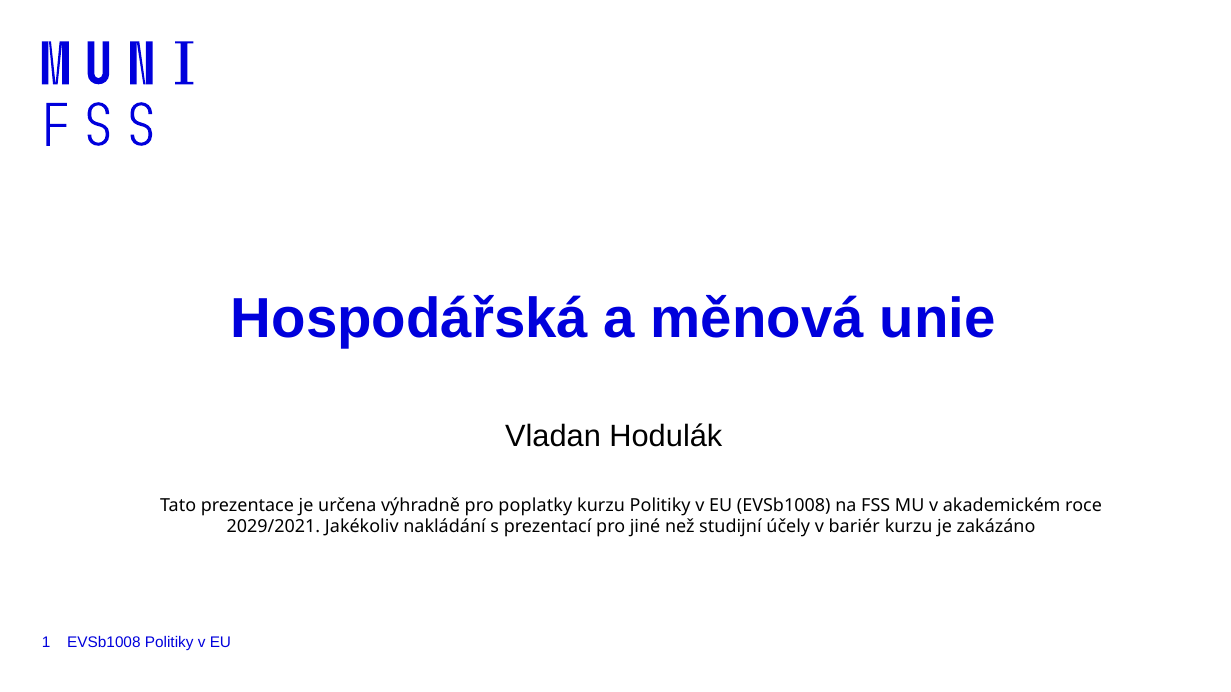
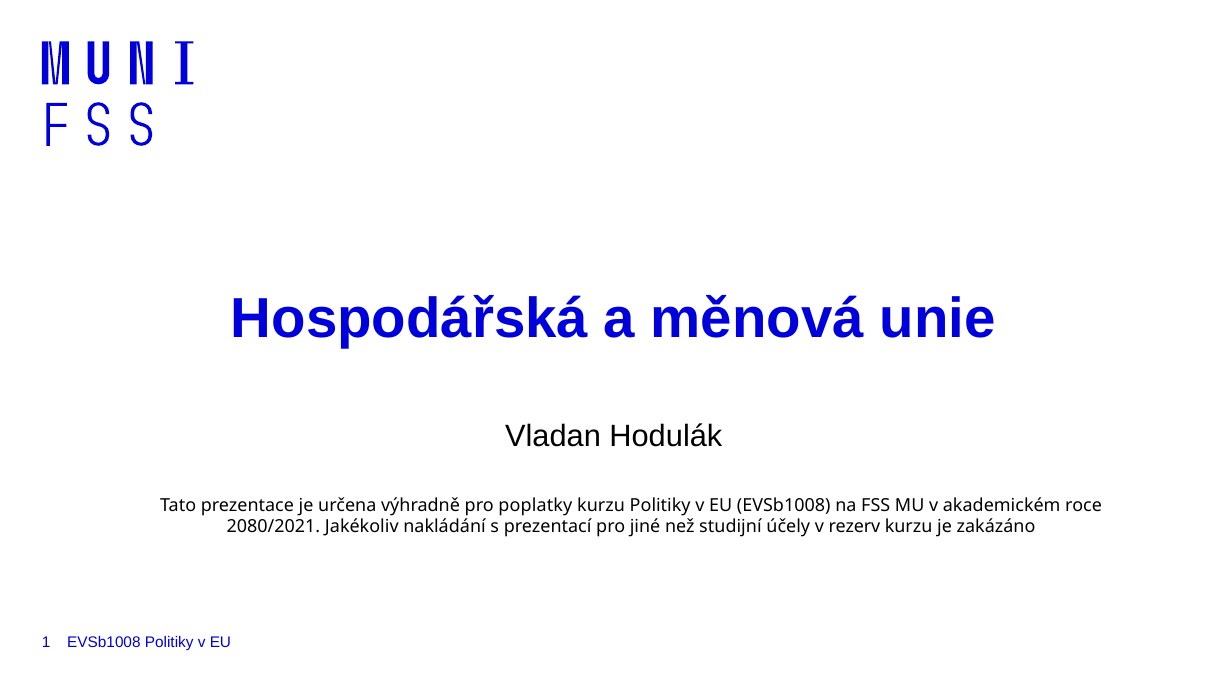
2029/2021: 2029/2021 -> 2080/2021 (273, 527)
bariér: bariér -> rezerv (854, 527)
